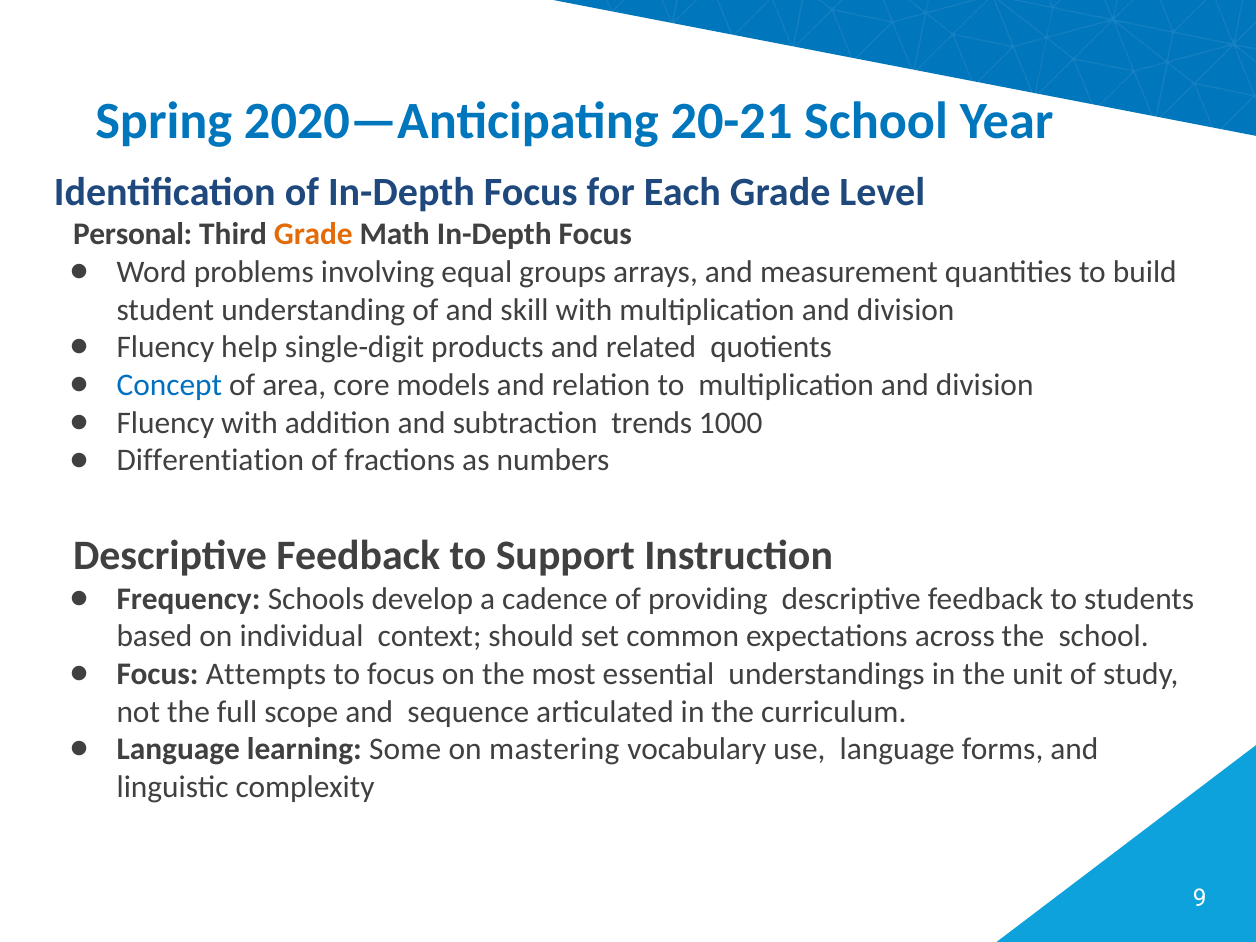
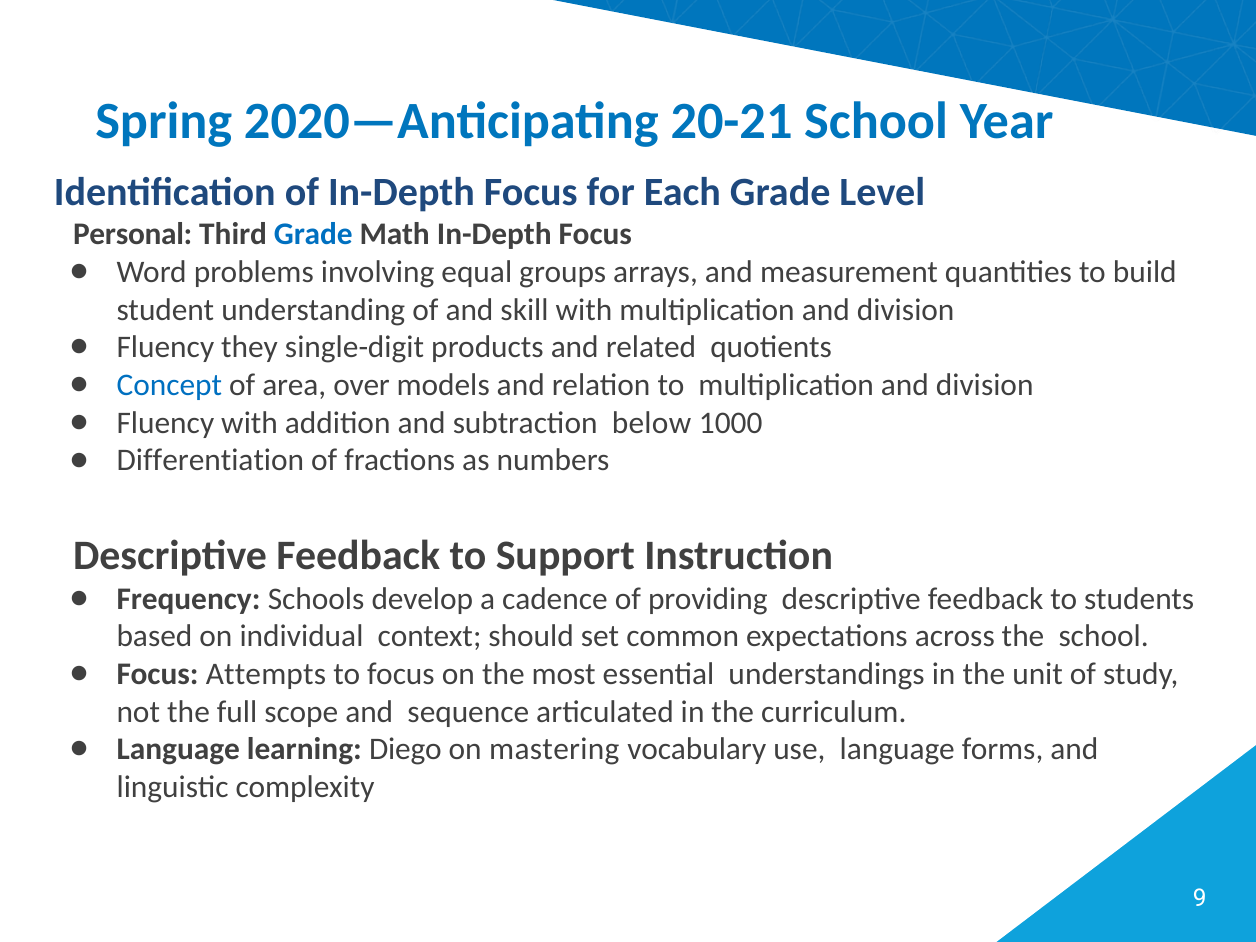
Grade colour: orange -> blue (313, 234)
help: help -> they (250, 347)
core: core -> over (362, 385)
trends: trends -> below (652, 423)
Some: Some -> Diego (405, 749)
